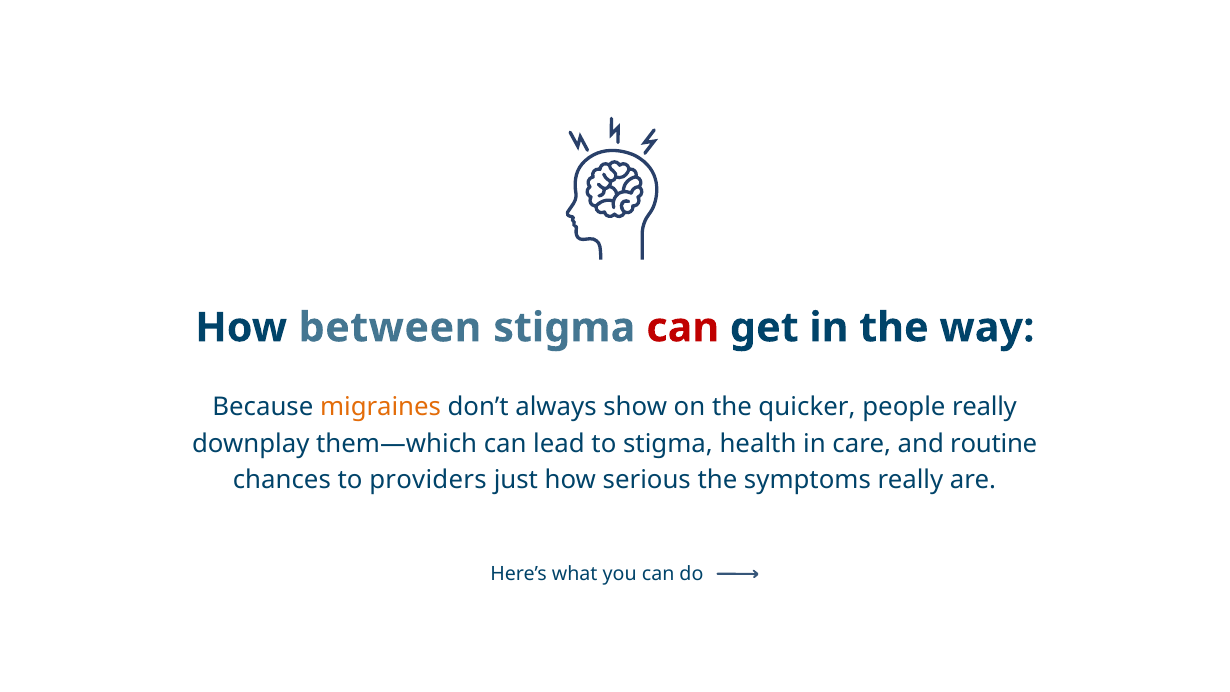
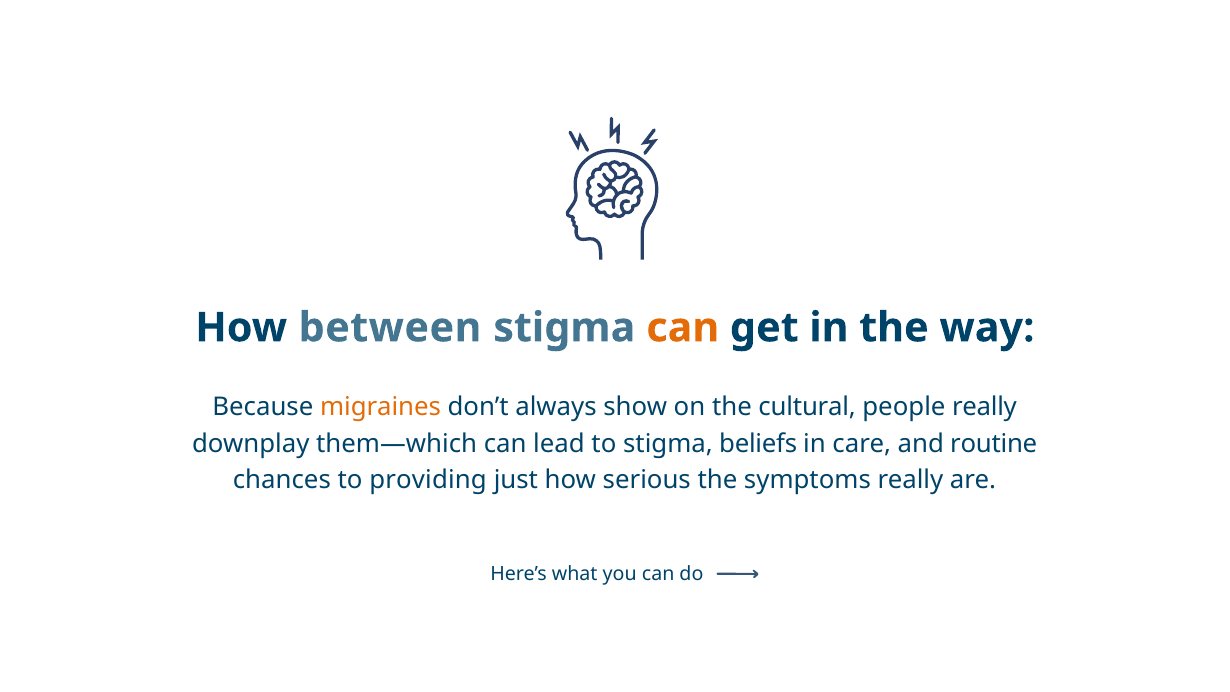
can colour: red -> orange (683, 328)
quicker: quicker -> cultural (807, 407)
health: health -> beliefs (758, 443)
providers: providers -> providing (428, 480)
